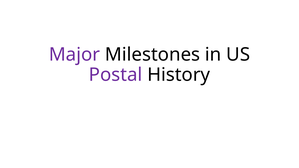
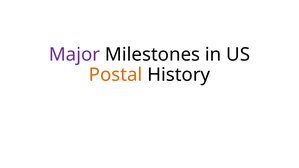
Postal colour: purple -> orange (116, 75)
